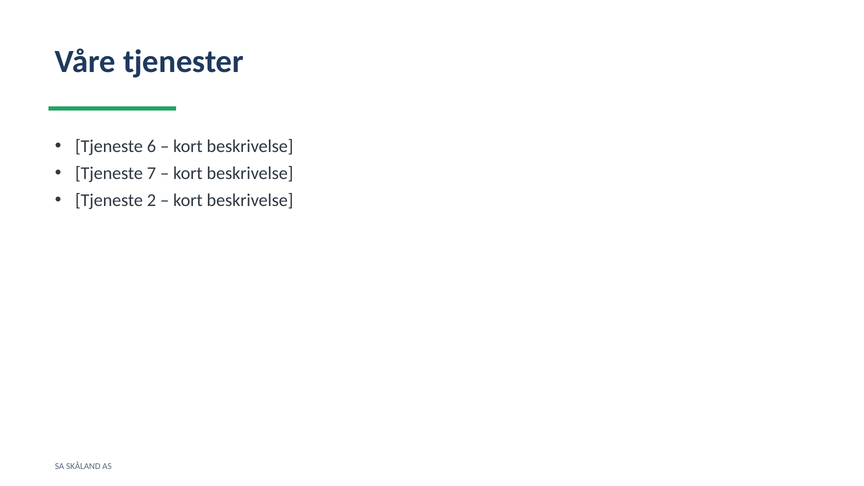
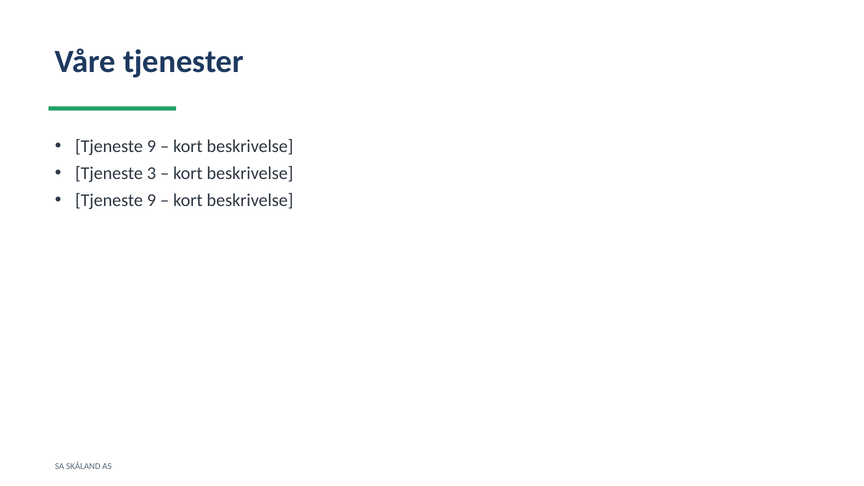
6: 6 -> 9 (151, 146)
7: 7 -> 3 (151, 173)
2: 2 -> 9 (151, 200)
